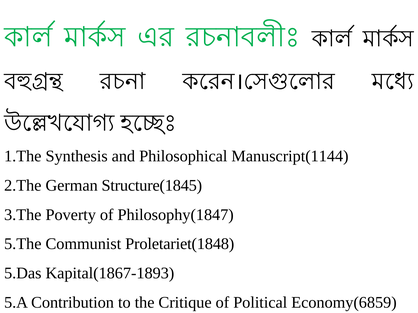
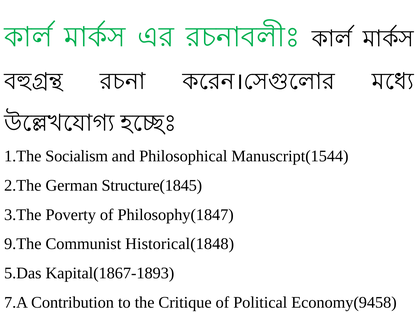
Synthesis: Synthesis -> Socialism (77, 156)
Manuscript(1144: Manuscript(1144 -> Manuscript(1544 (290, 156)
5.The: 5.The -> 9.The (23, 244)
Proletariet(1848: Proletariet(1848 -> Historical(1848 (180, 244)
5.A: 5.A -> 7.A (16, 303)
Economy(6859: Economy(6859 -> Economy(9458 (344, 303)
